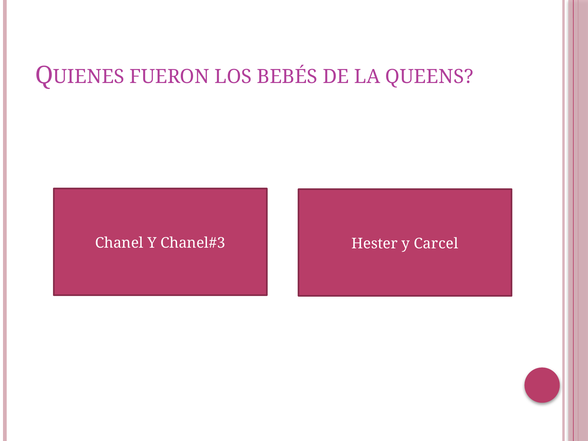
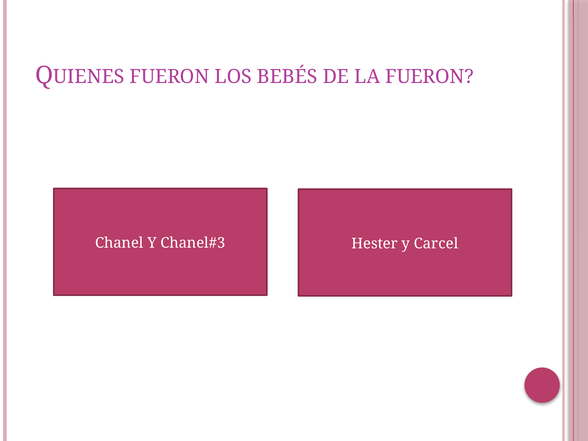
LA QUEENS: QUEENS -> FUERON (429, 77)
